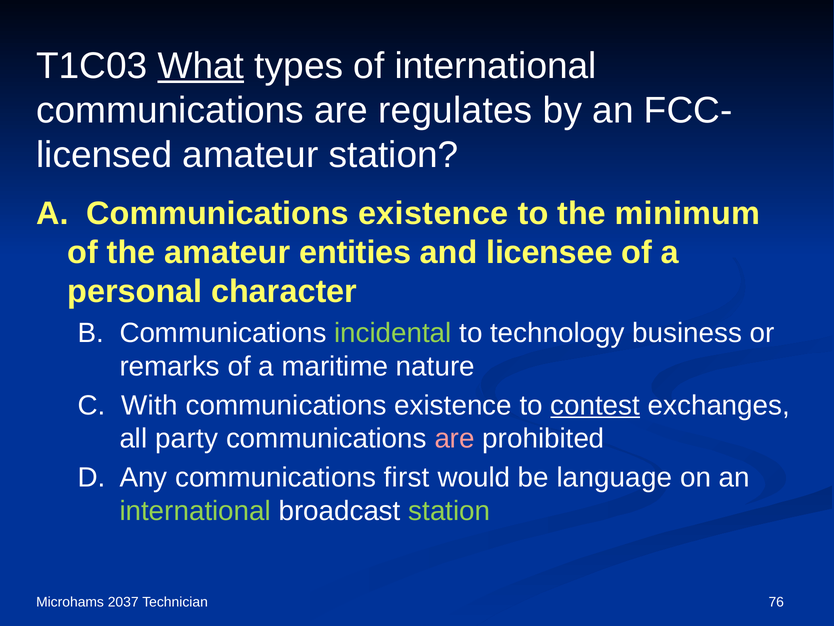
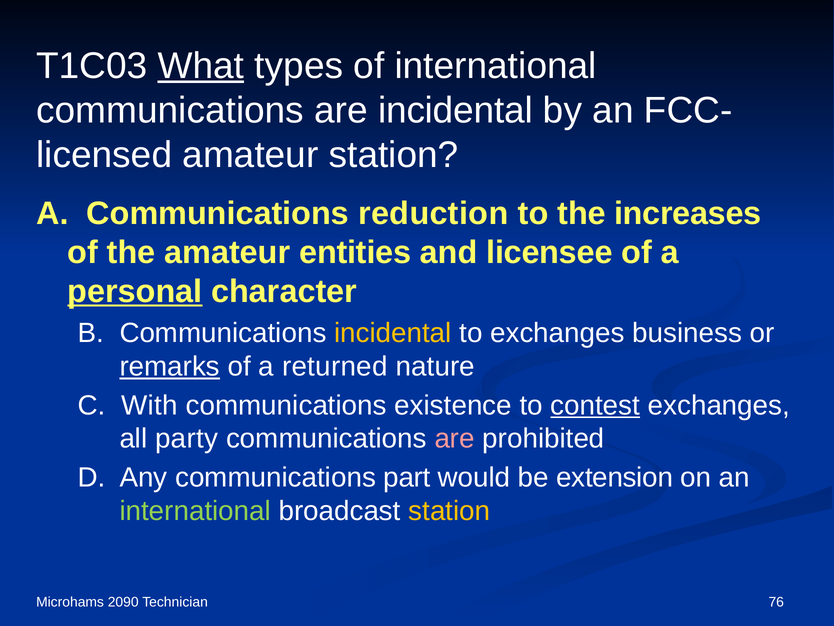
are regulates: regulates -> incidental (455, 110)
A Communications existence: existence -> reduction (433, 214)
minimum: minimum -> increases (688, 214)
personal underline: none -> present (135, 291)
incidental colour: light green -> yellow (393, 333)
to technology: technology -> exchanges (557, 333)
remarks underline: none -> present (170, 366)
maritime: maritime -> returned (335, 366)
first: first -> part (407, 477)
language: language -> extension (615, 477)
station colour: light green -> yellow (449, 511)
2037: 2037 -> 2090 (123, 602)
